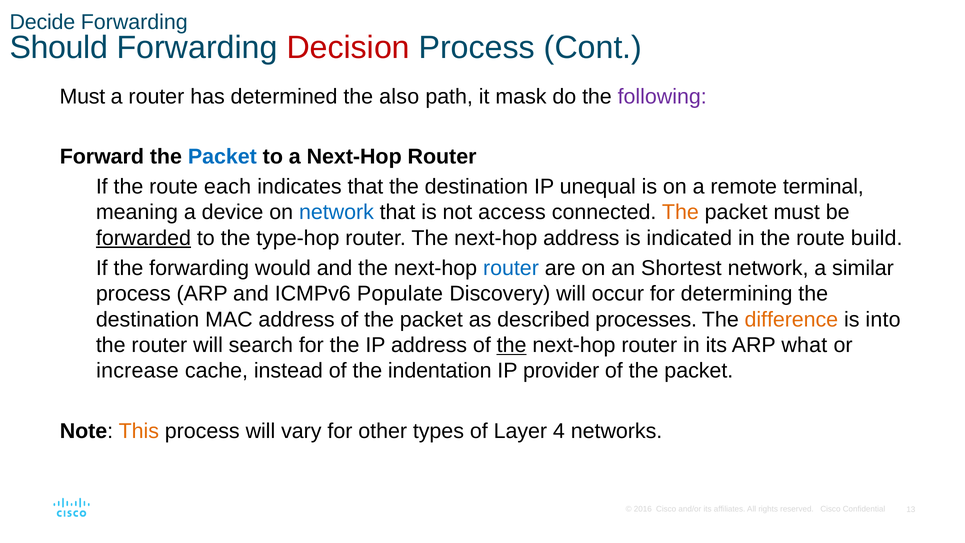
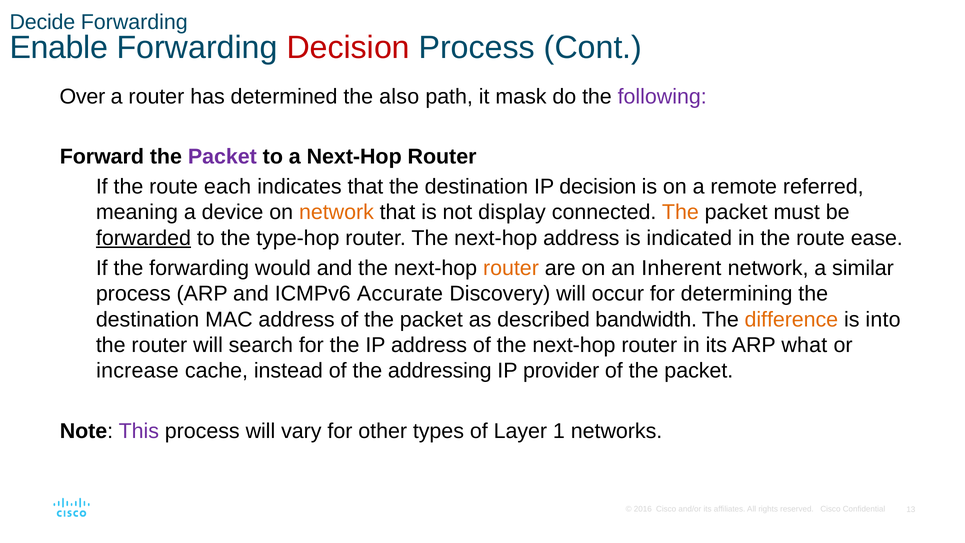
Should: Should -> Enable (59, 48)
Must: Must -> Over (82, 96)
Packet colour: blue -> purple (222, 156)
IP unequal: unequal -> decision (598, 186)
terminal: terminal -> referred (823, 186)
network colour: blue -> orange (336, 212)
access: access -> display (512, 212)
build: build -> ease (877, 238)
router colour: blue -> orange (511, 268)
Shortest: Shortest -> Inherent (681, 268)
Populate: Populate -> Accurate (400, 294)
processes: processes -> bandwidth (646, 319)
the underline: present -> none (512, 345)
indentation: indentation -> addressing (440, 371)
This colour: orange -> purple (139, 431)
4: 4 -> 1 (559, 431)
